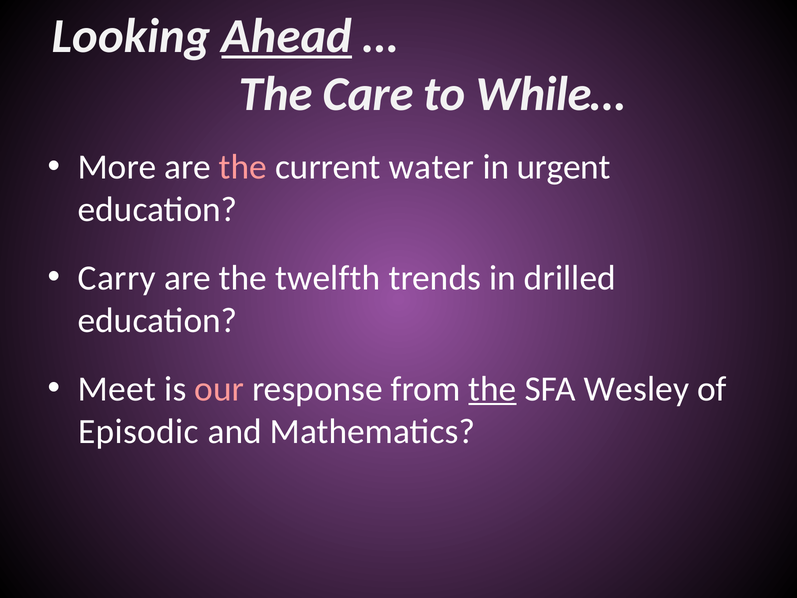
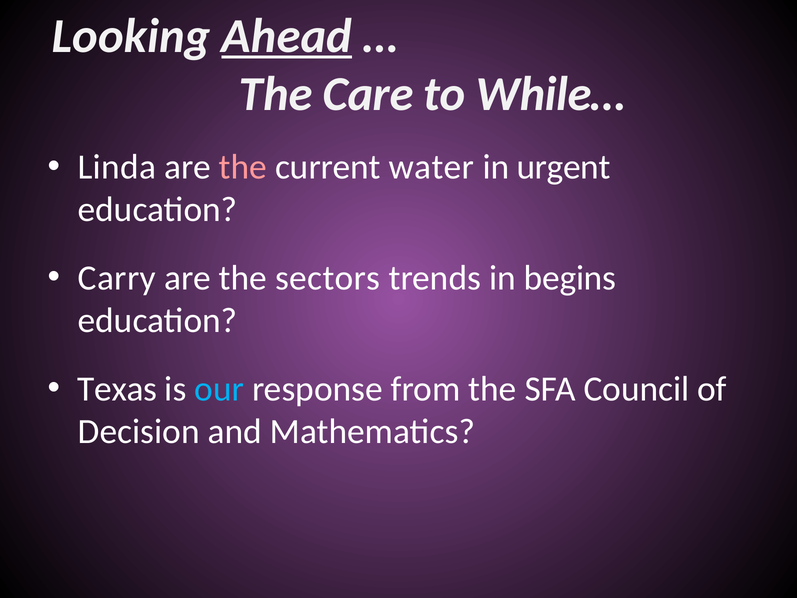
More: More -> Linda (117, 167)
twelfth: twelfth -> sectors (328, 278)
drilled: drilled -> begins (570, 278)
Meet: Meet -> Texas (117, 389)
our colour: pink -> light blue (219, 389)
the underline: present -> none (492, 389)
Wesley: Wesley -> Council (636, 389)
Episodic: Episodic -> Decision (139, 431)
